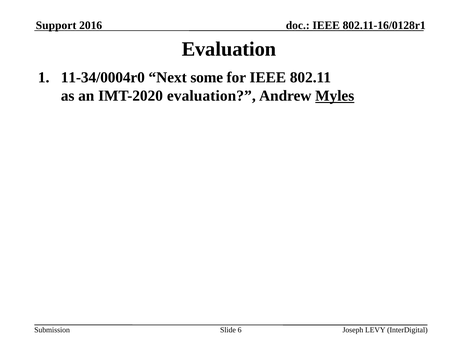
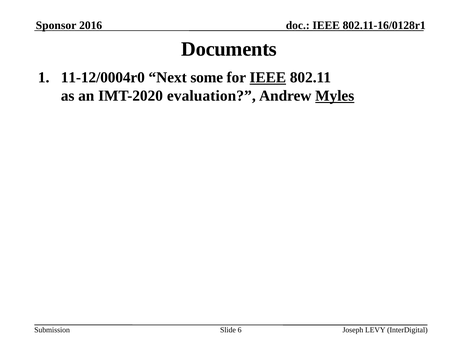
Support: Support -> Sponsor (56, 25)
Evaluation: Evaluation -> Documents (229, 49)
11-34/0004r0: 11-34/0004r0 -> 11-12/0004r0 (103, 77)
IEEE underline: none -> present (268, 77)
